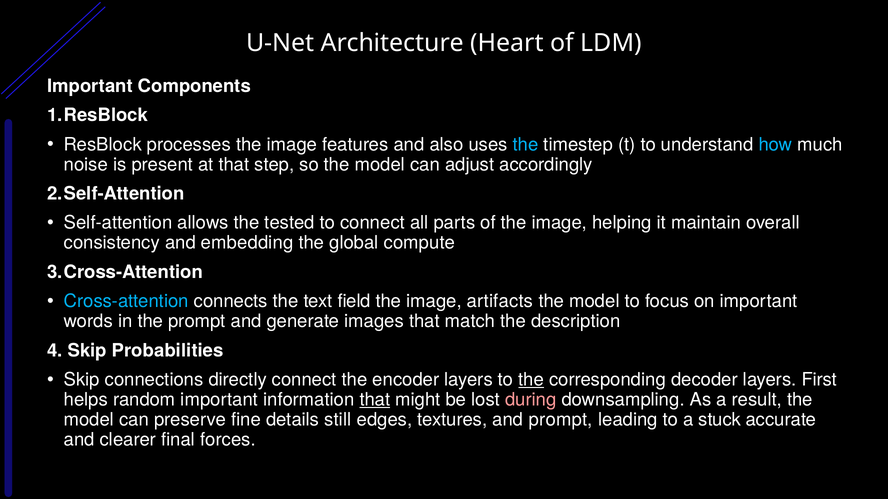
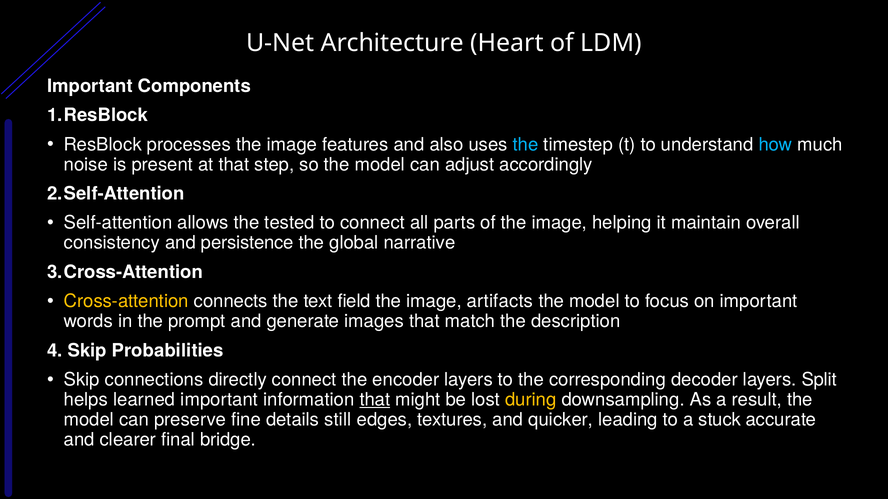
embedding: embedding -> persistence (247, 243)
compute: compute -> narrative (420, 243)
Cross-attention colour: light blue -> yellow (126, 302)
the underline: present -> none (531, 380)
First: First -> Split (819, 380)
random: random -> learned (144, 400)
during colour: pink -> yellow (531, 400)
and prompt: prompt -> quicker (561, 420)
forces: forces -> bridge (228, 440)
